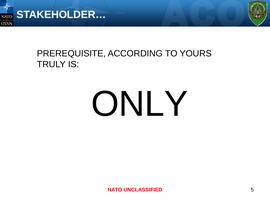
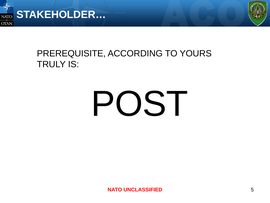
ONLY: ONLY -> POST (140, 104)
